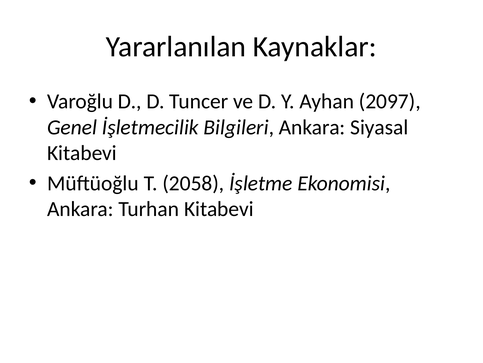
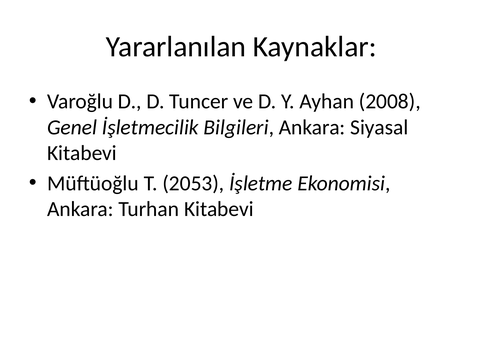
2097: 2097 -> 2008 (390, 101)
2058: 2058 -> 2053 (193, 183)
